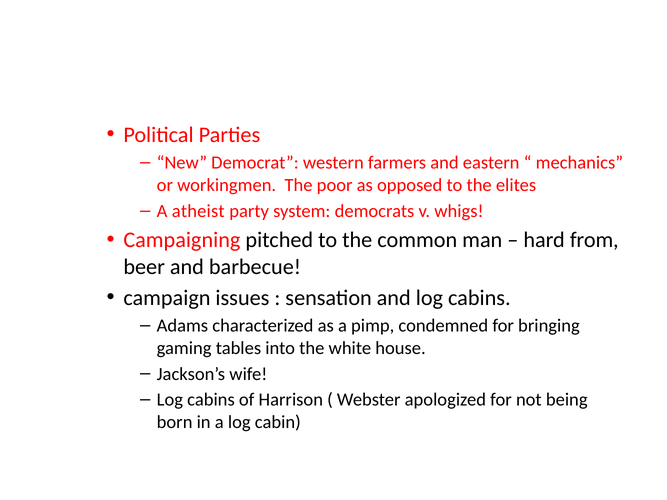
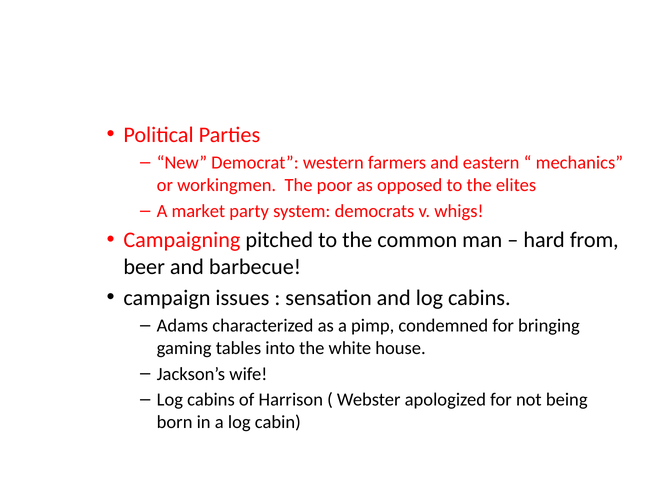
atheist: atheist -> market (198, 211)
